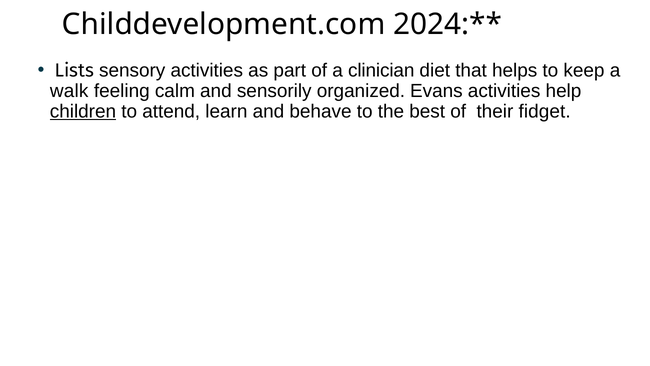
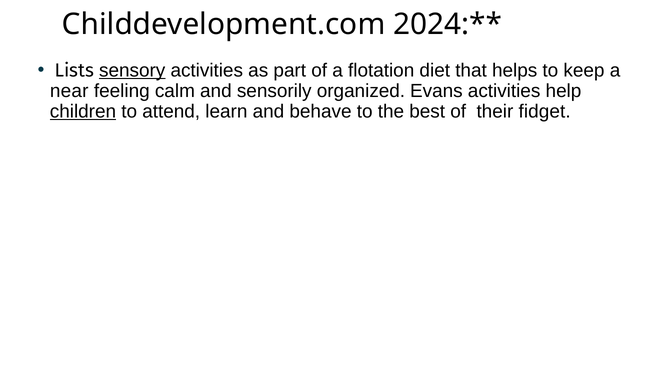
sensory underline: none -> present (132, 70)
clinician: clinician -> flotation (381, 70)
walk: walk -> near (69, 91)
